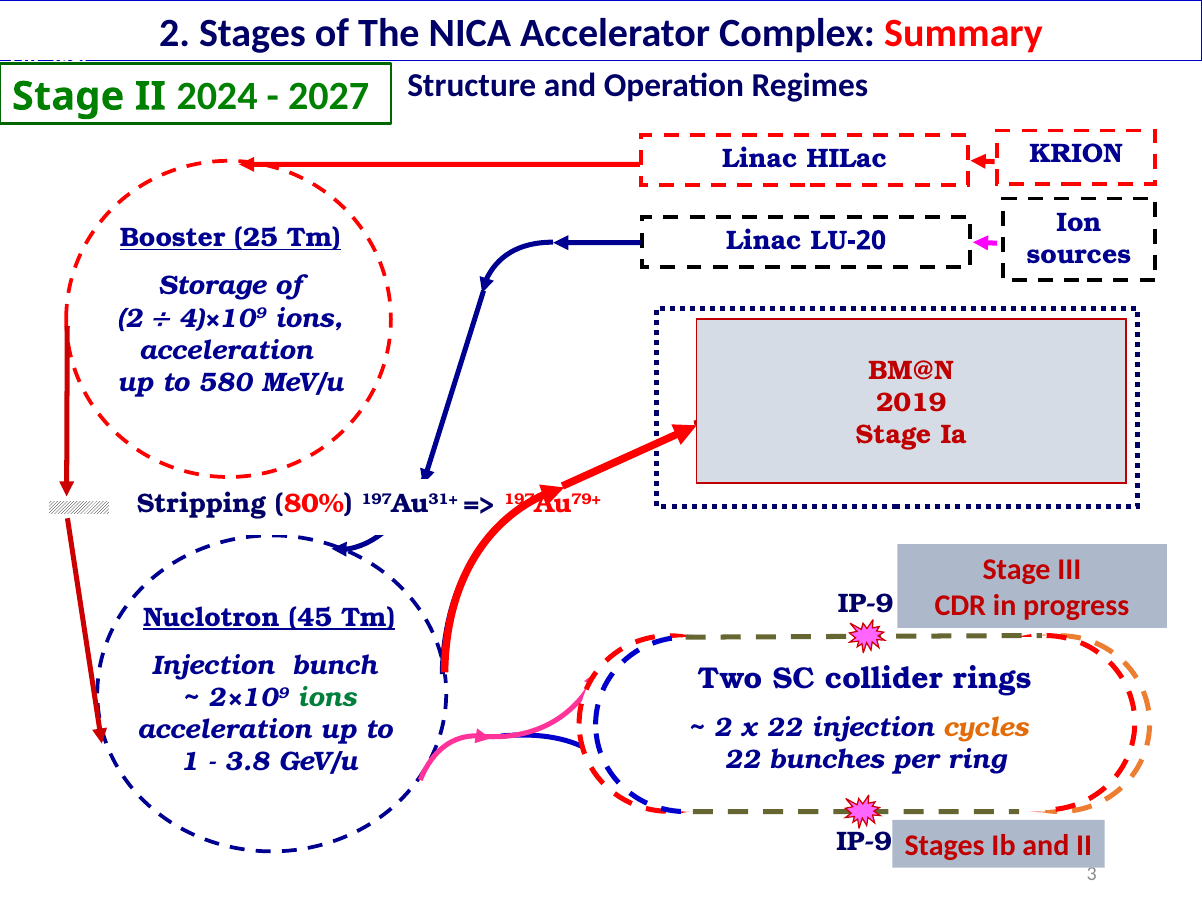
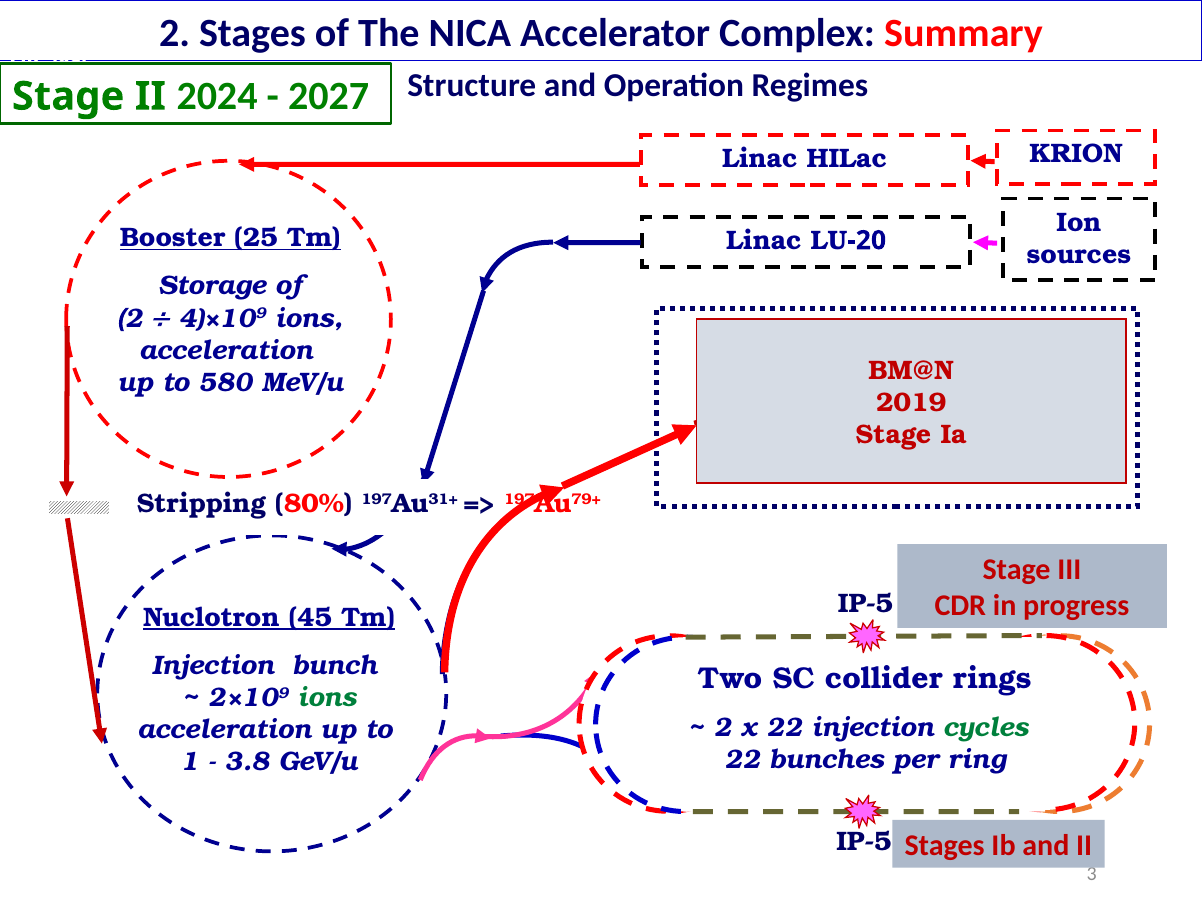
IP-9: IP-9 -> IP-5 (866, 604)
cycles colour: orange -> green (986, 728)
IP-9: IP-9 -> IP-5 (864, 842)
